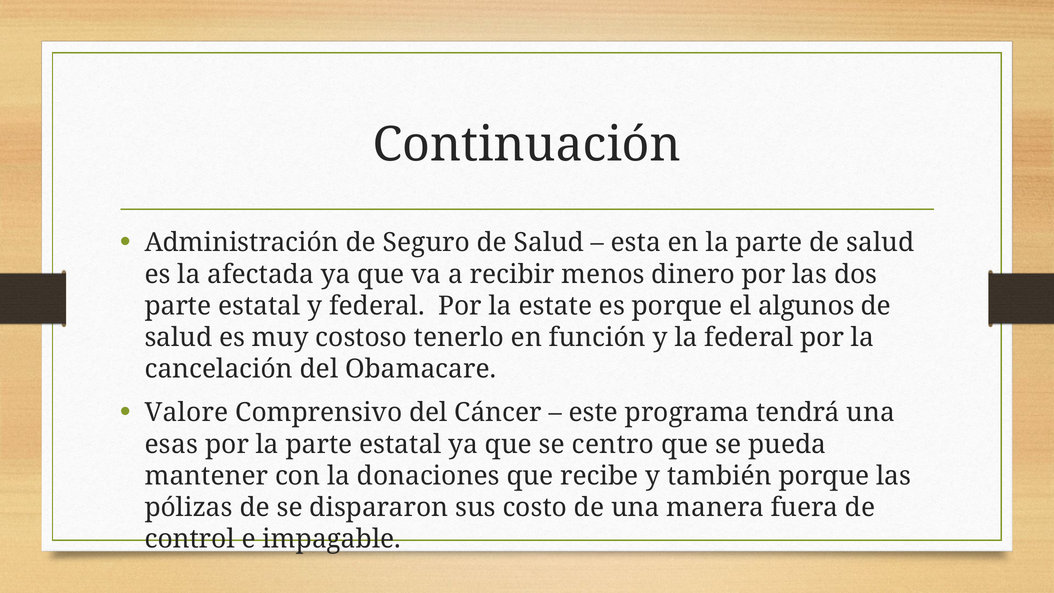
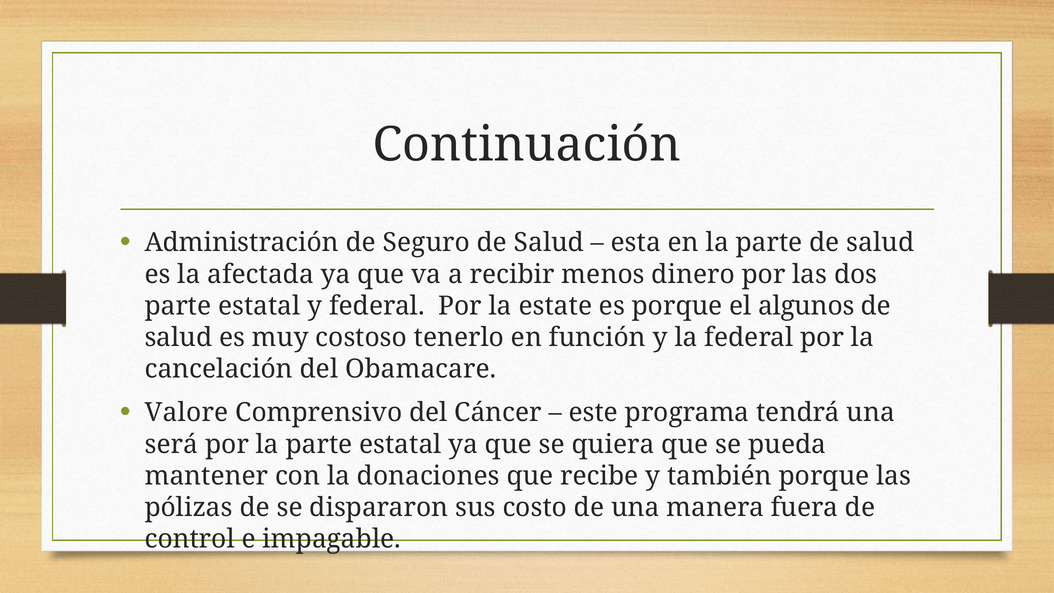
esas: esas -> será (171, 444)
centro: centro -> quiera (613, 444)
